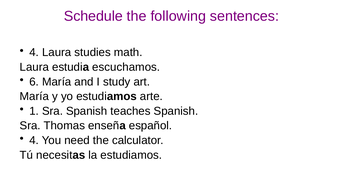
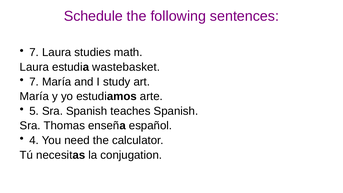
4: 4 -> 7 (34, 52)
escuchamos: escuchamos -> wastebasket (126, 67)
6: 6 -> 7 (34, 82)
1: 1 -> 5 (34, 111)
la estudiamos: estudiamos -> conjugation (131, 155)
